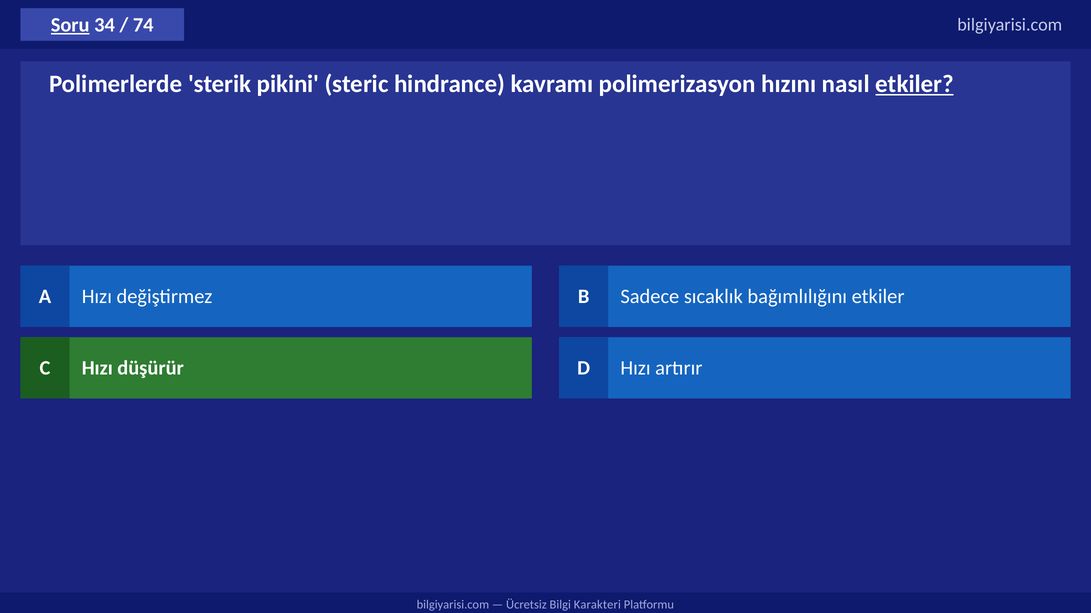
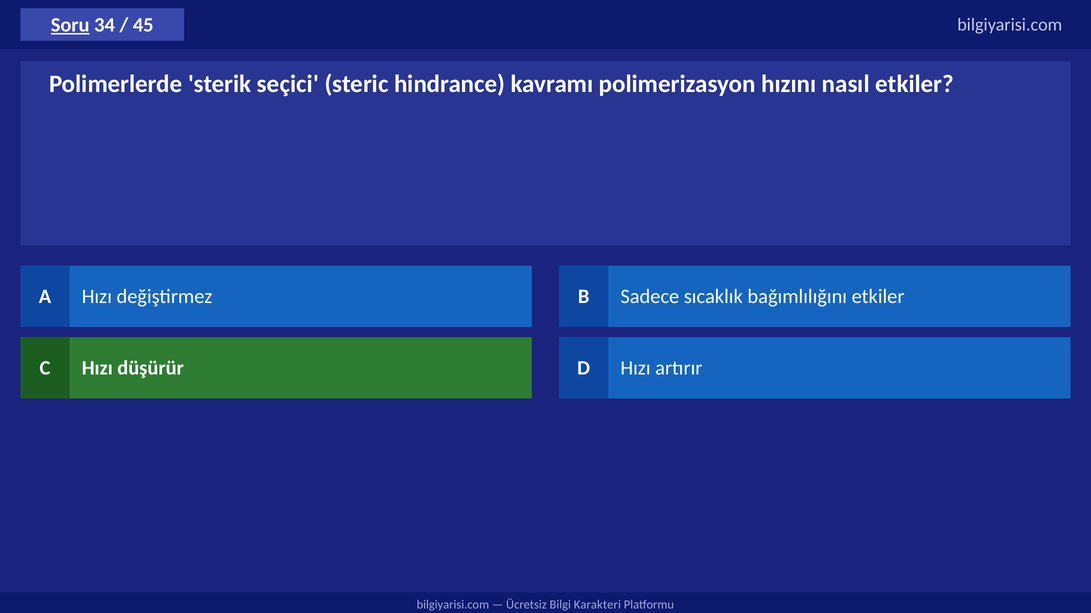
74: 74 -> 45 (143, 25)
pikini: pikini -> seçici (288, 84)
etkiler underline: present -> none (915, 84)
